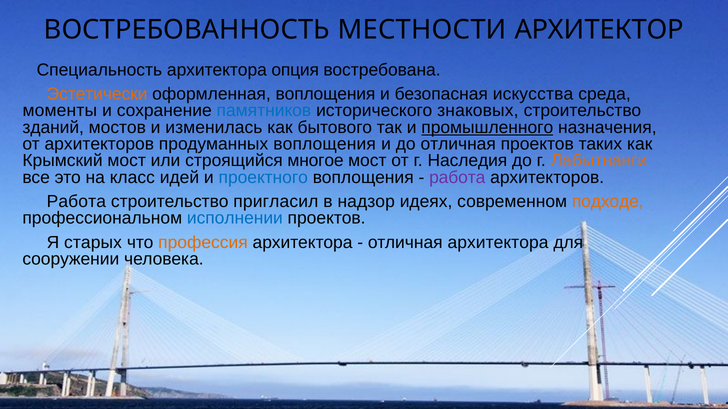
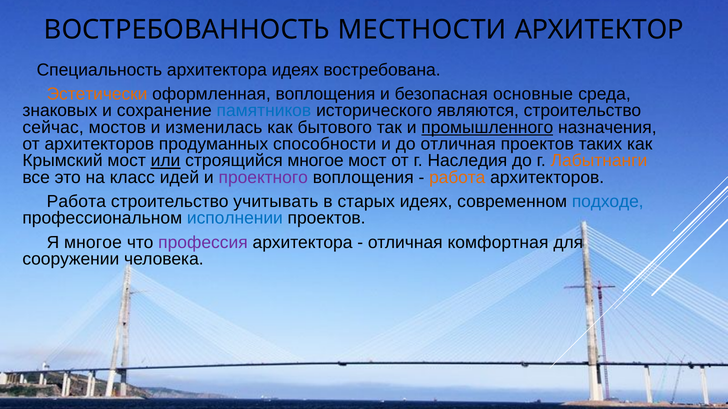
архитектора опция: опция -> идеях (295, 70)
искусства: искусства -> основные (533, 94)
моменты: моменты -> знаковых (60, 111)
знаковых: знаковых -> являются (478, 111)
зданий: зданий -> сейчас (53, 128)
продуманных воплощения: воплощения -> способности (325, 144)
или underline: none -> present (166, 161)
проектного colour: blue -> purple (263, 178)
работа colour: purple -> orange (457, 178)
пригласил: пригласил -> учитывать (276, 202)
надзор: надзор -> старых (366, 202)
подходе colour: orange -> blue (608, 202)
Я старых: старых -> многое (93, 243)
профессия colour: orange -> purple (203, 243)
отличная архитектора: архитектора -> комфортная (498, 243)
